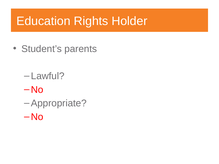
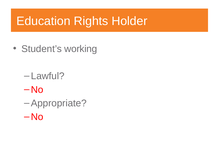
parents: parents -> working (81, 49)
